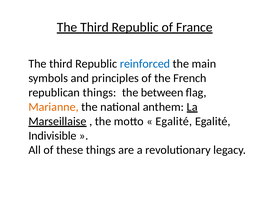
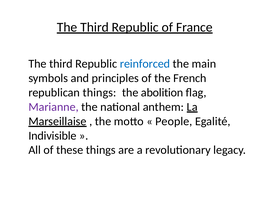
between: between -> abolition (162, 93)
Marianne colour: orange -> purple (54, 107)
Egalité: Egalité -> People (174, 122)
